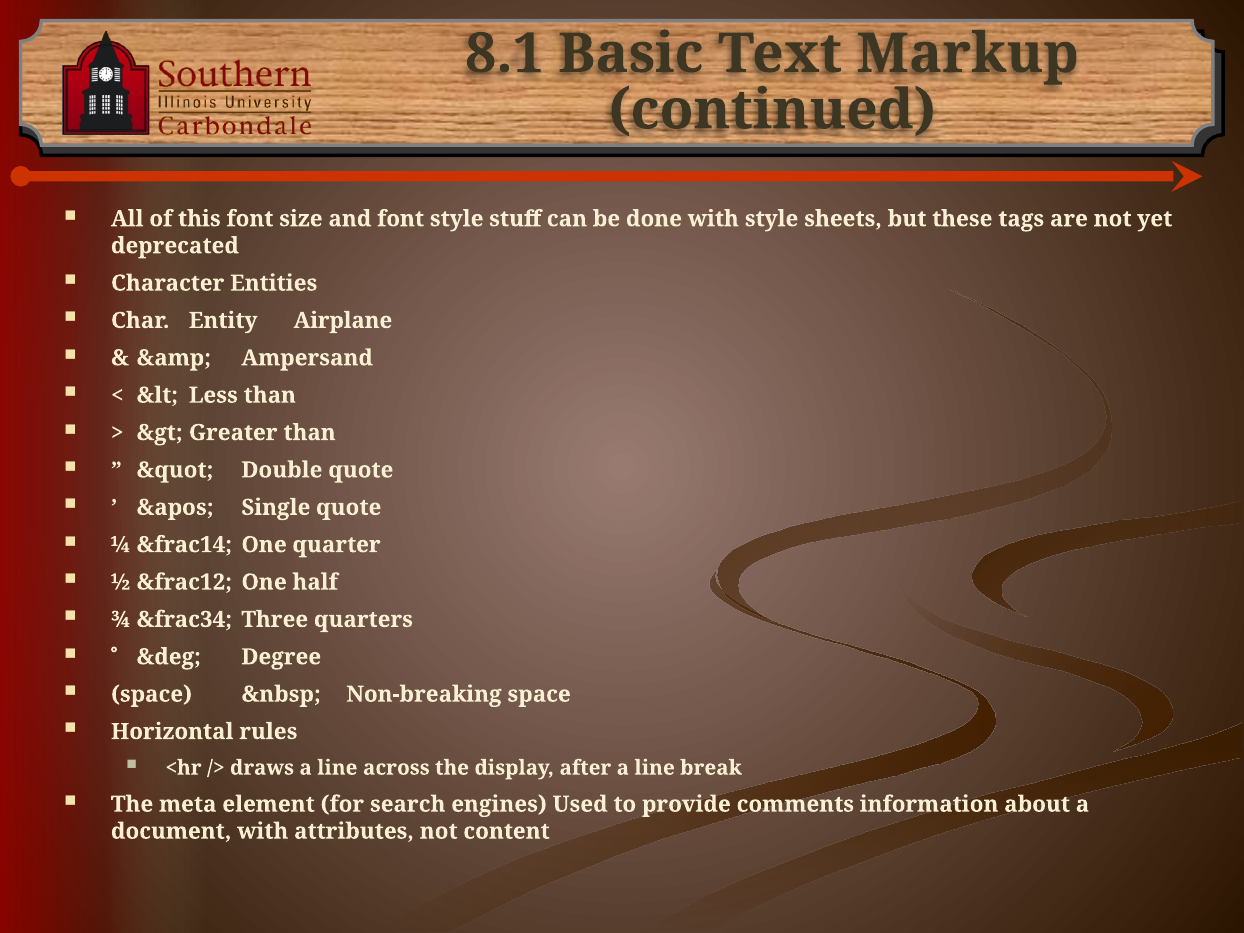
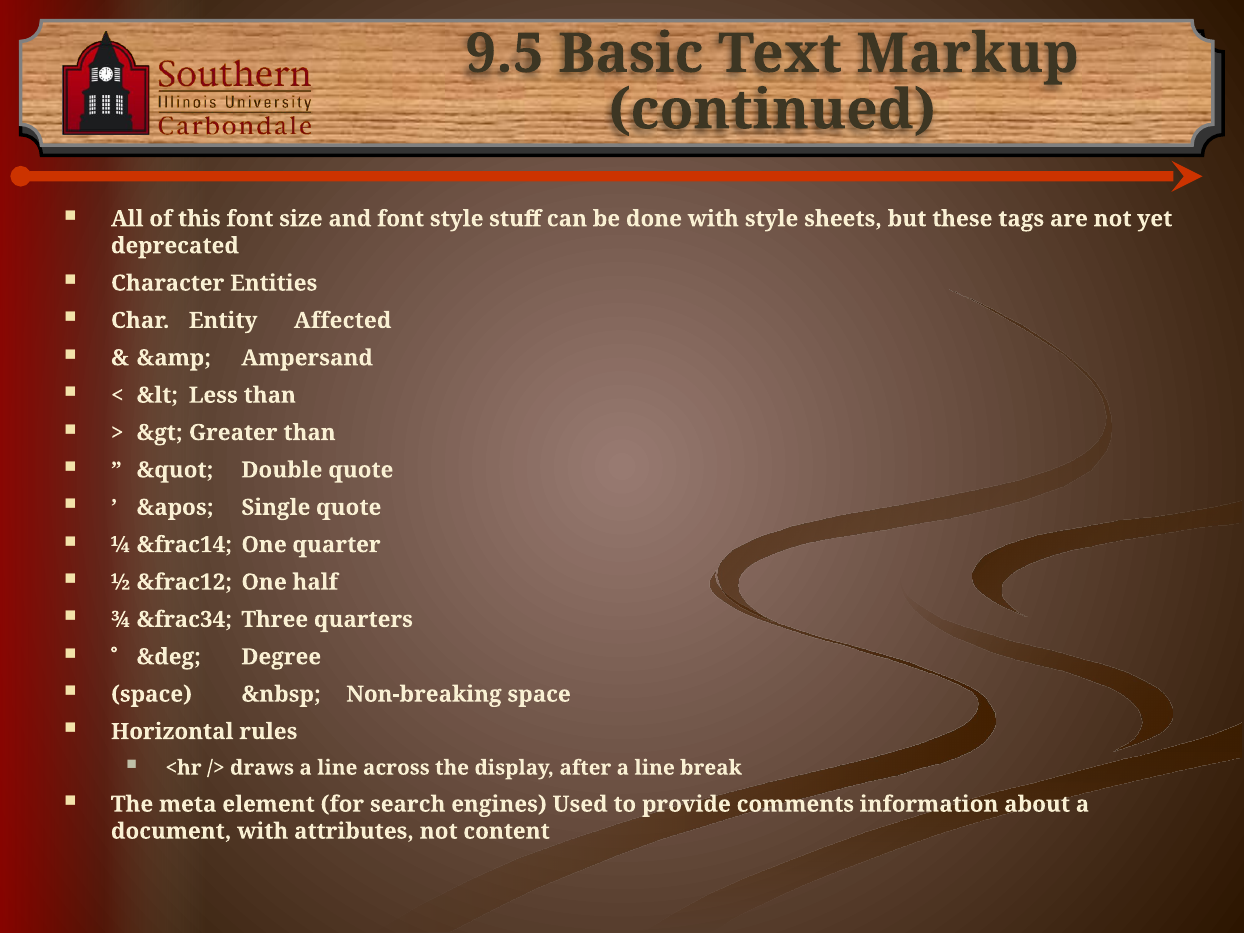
8.1: 8.1 -> 9.5 (504, 54)
Airplane: Airplane -> Affected (343, 321)
